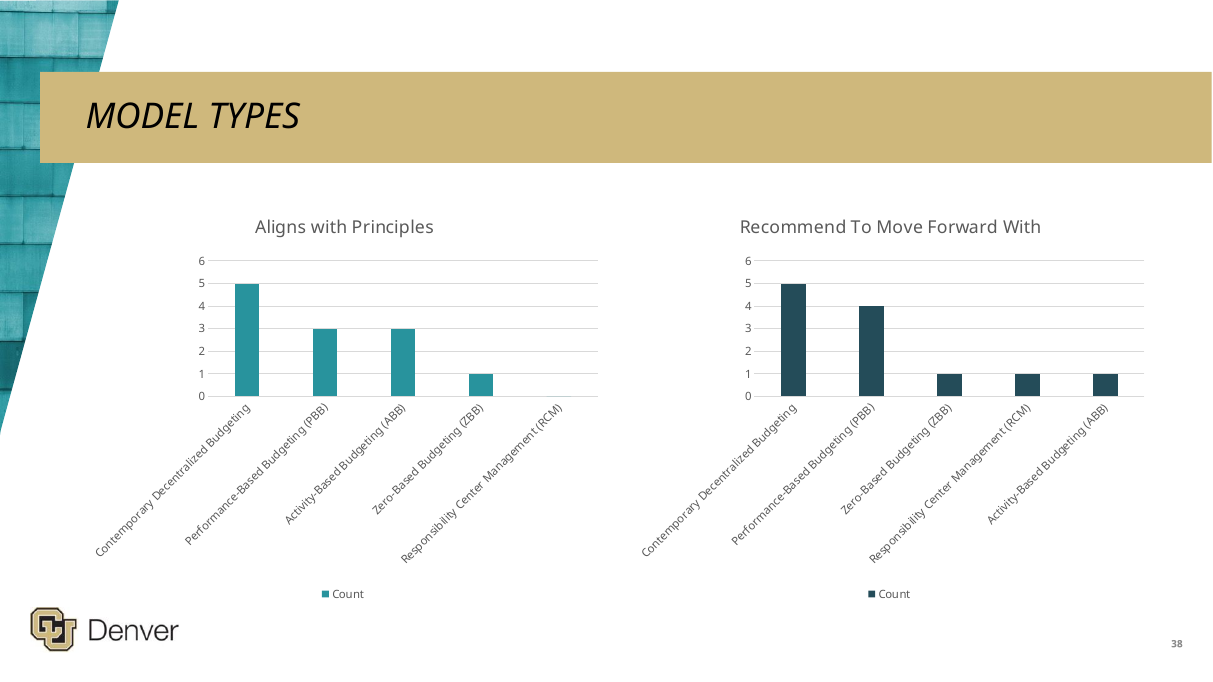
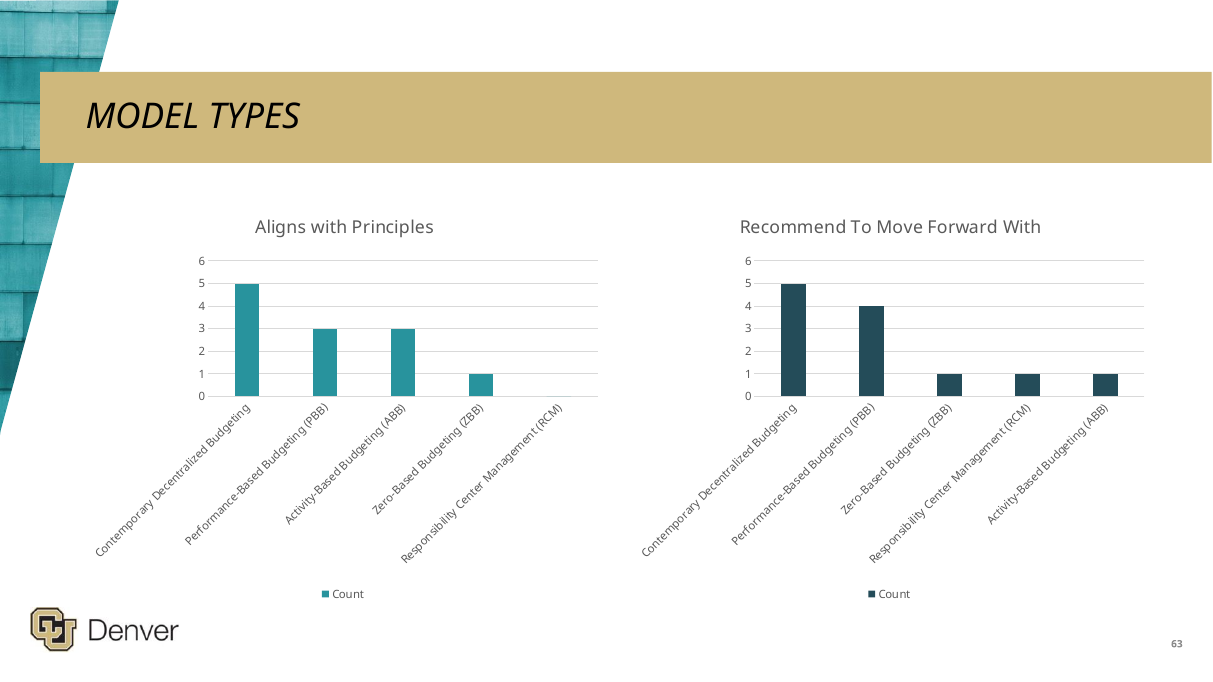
38: 38 -> 63 (1177, 644)
